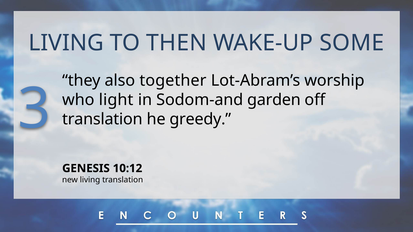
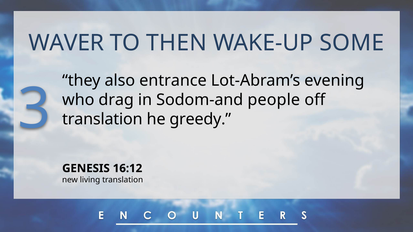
LIVING: LIVING -> WAVER (66, 43)
together: together -> entrance (173, 81)
worship: worship -> evening (334, 81)
light: light -> drag (116, 100)
garden: garden -> people (274, 100)
10:12: 10:12 -> 16:12 (128, 169)
